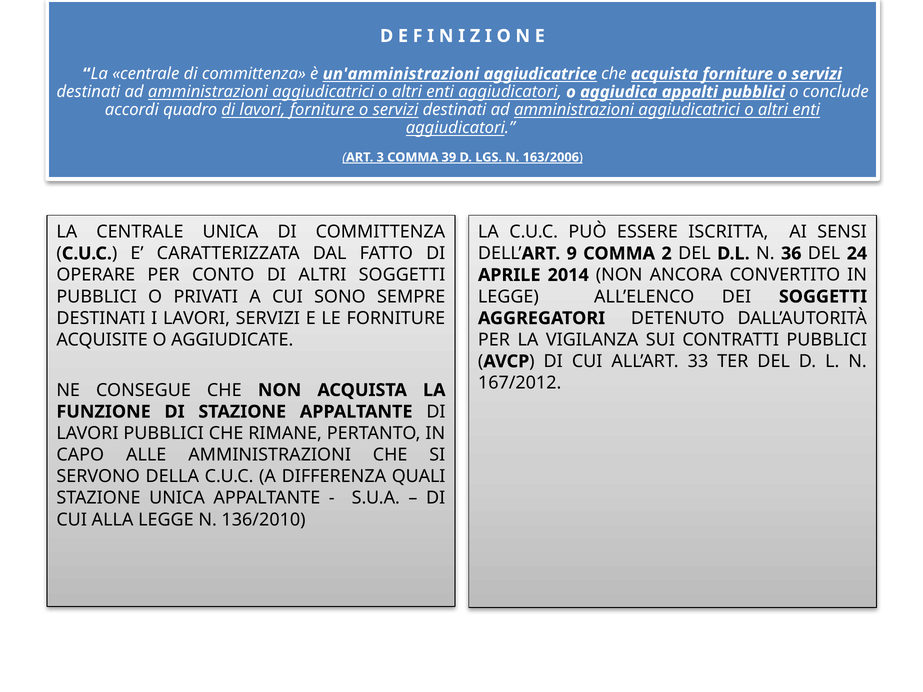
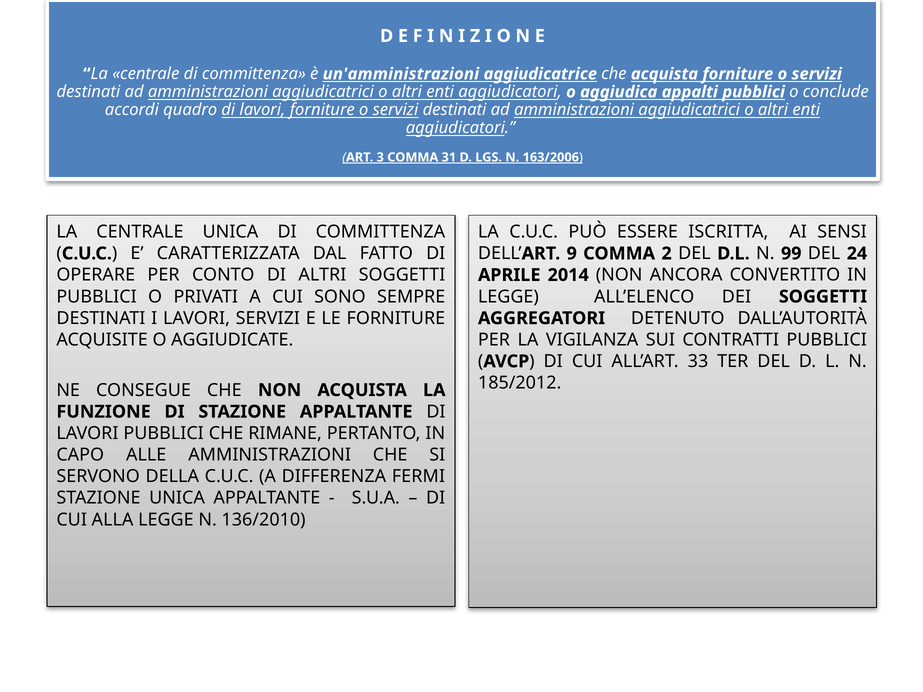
39: 39 -> 31 (449, 157)
36: 36 -> 99 (791, 254)
167/2012: 167/2012 -> 185/2012 (520, 383)
QUALI: QUALI -> FERMI (418, 477)
